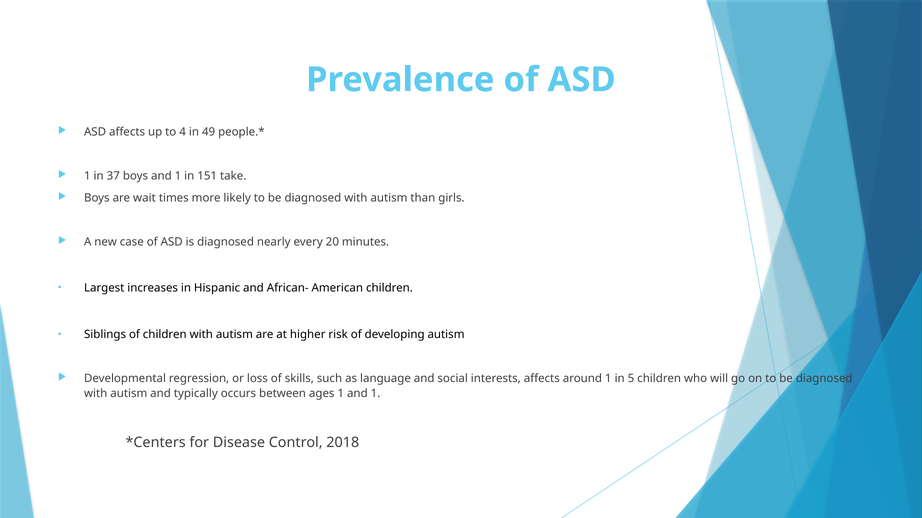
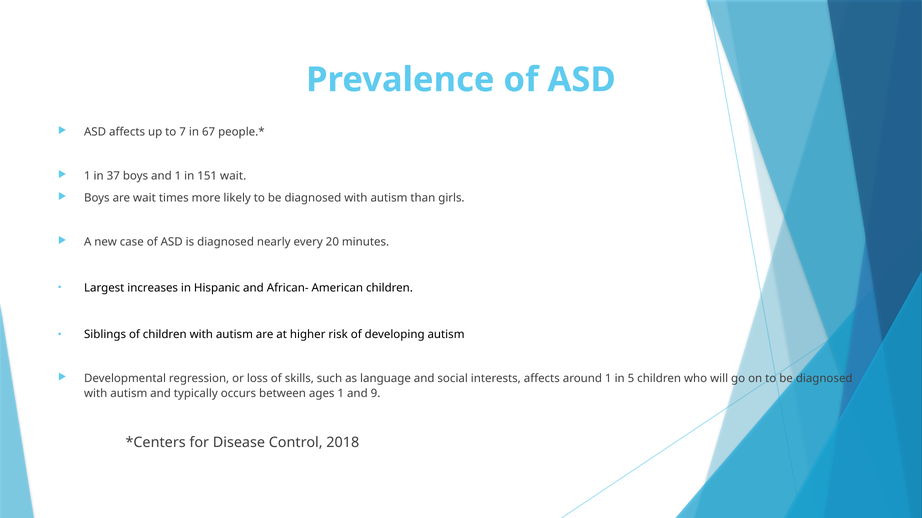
4: 4 -> 7 (183, 132)
49: 49 -> 67 (209, 132)
151 take: take -> wait (233, 176)
1 and 1: 1 -> 9 (376, 394)
